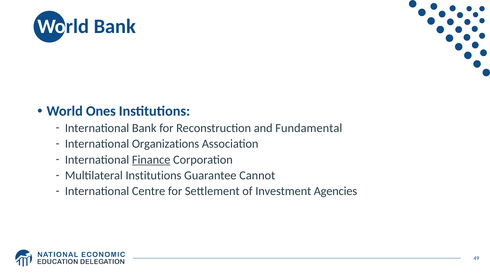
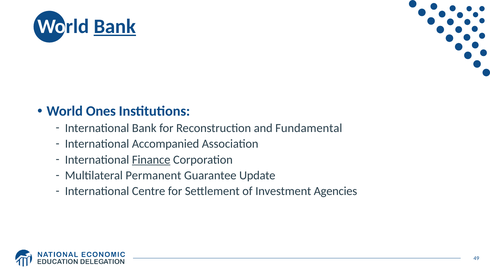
Bank underline: none -> present (115, 26)
Organizations: Organizations -> Accompanied (166, 144)
Multilateral Institutions: Institutions -> Permanent (153, 175)
Cannot: Cannot -> Update (257, 175)
